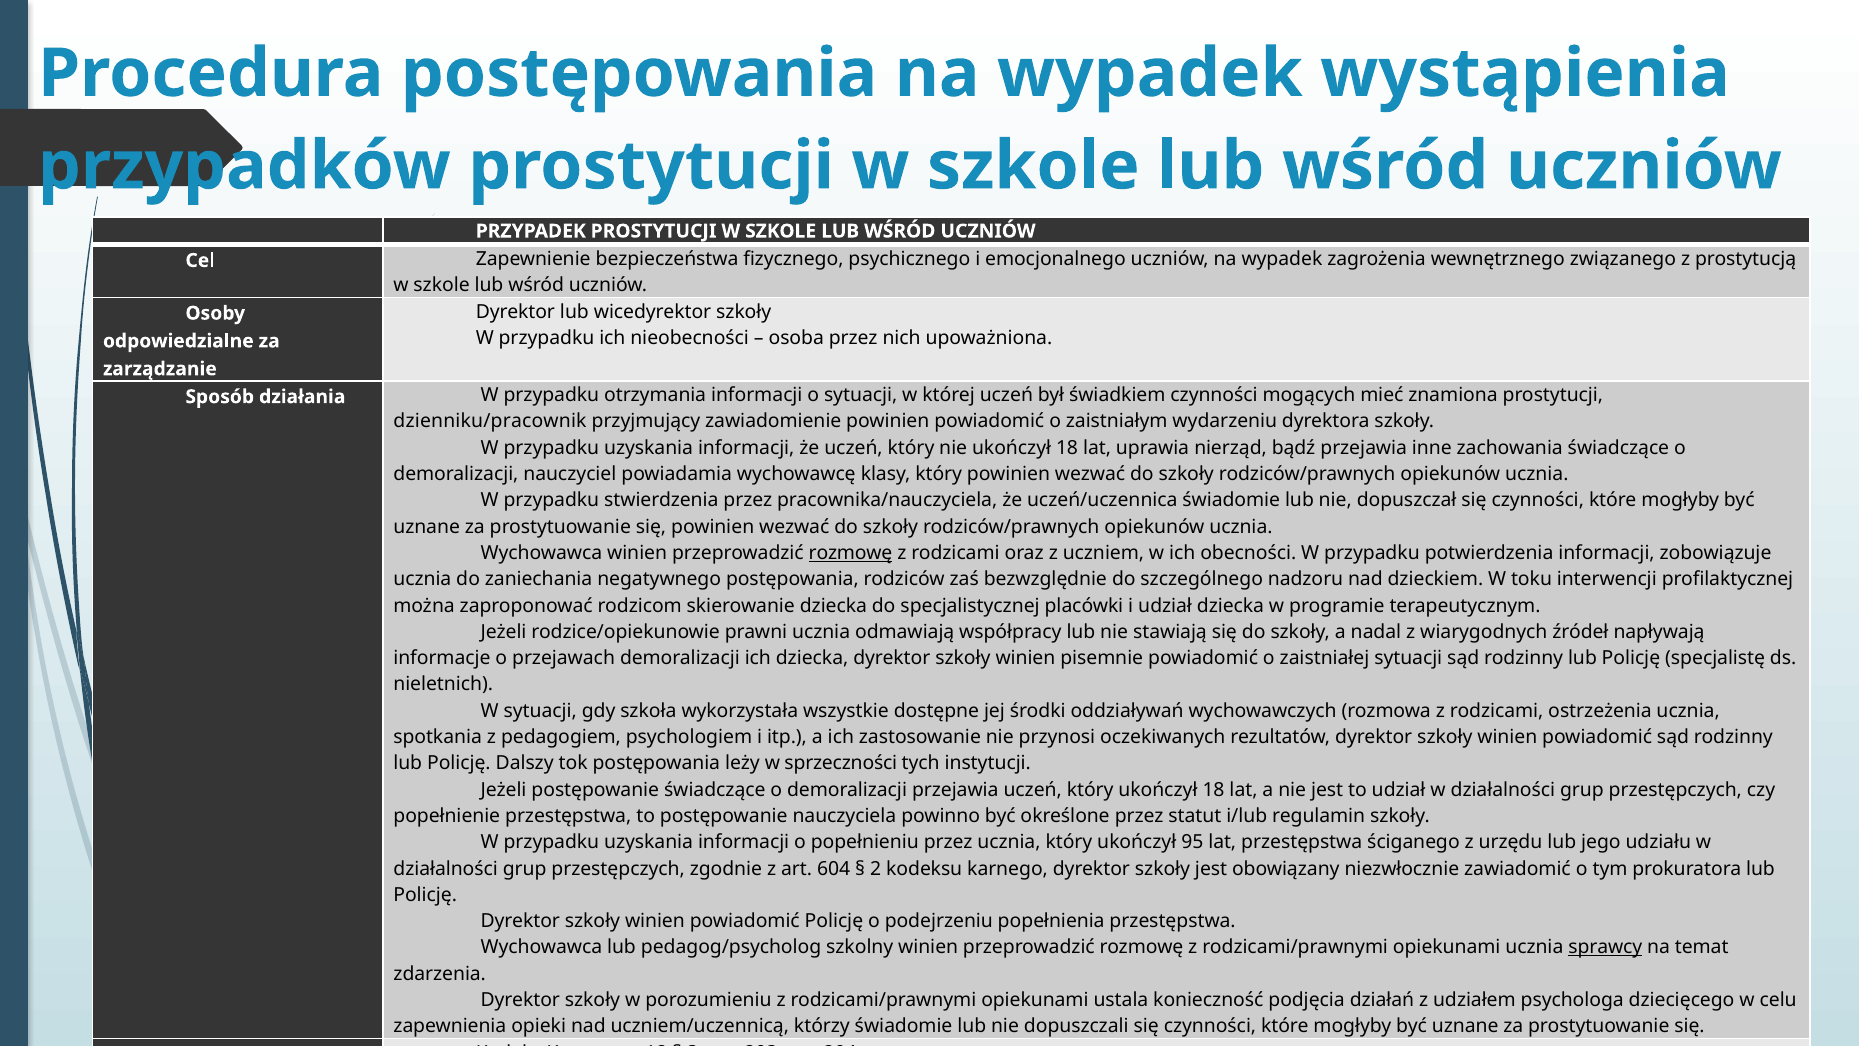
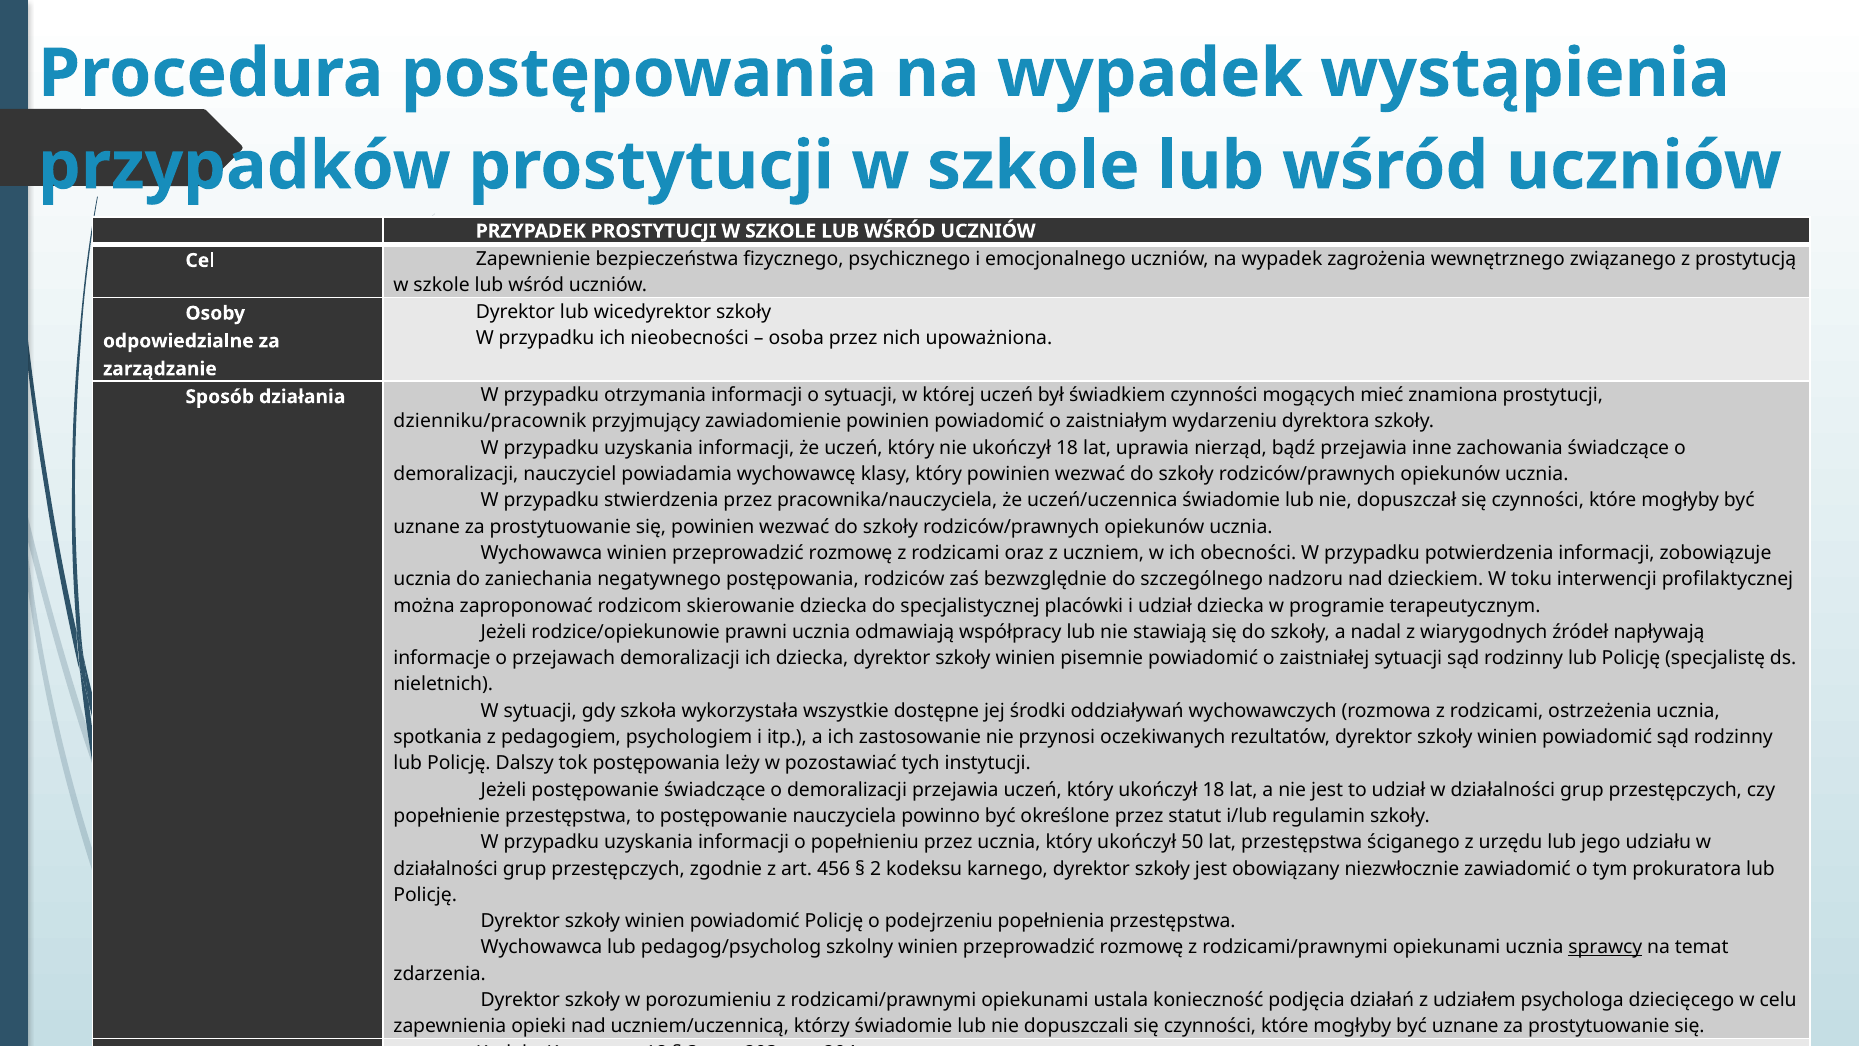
rozmowę underline: present -> none (851, 553)
sprzeczności: sprzeczności -> pozostawiać (841, 763)
95: 95 -> 50 (1192, 842)
604: 604 -> 456 (834, 868)
